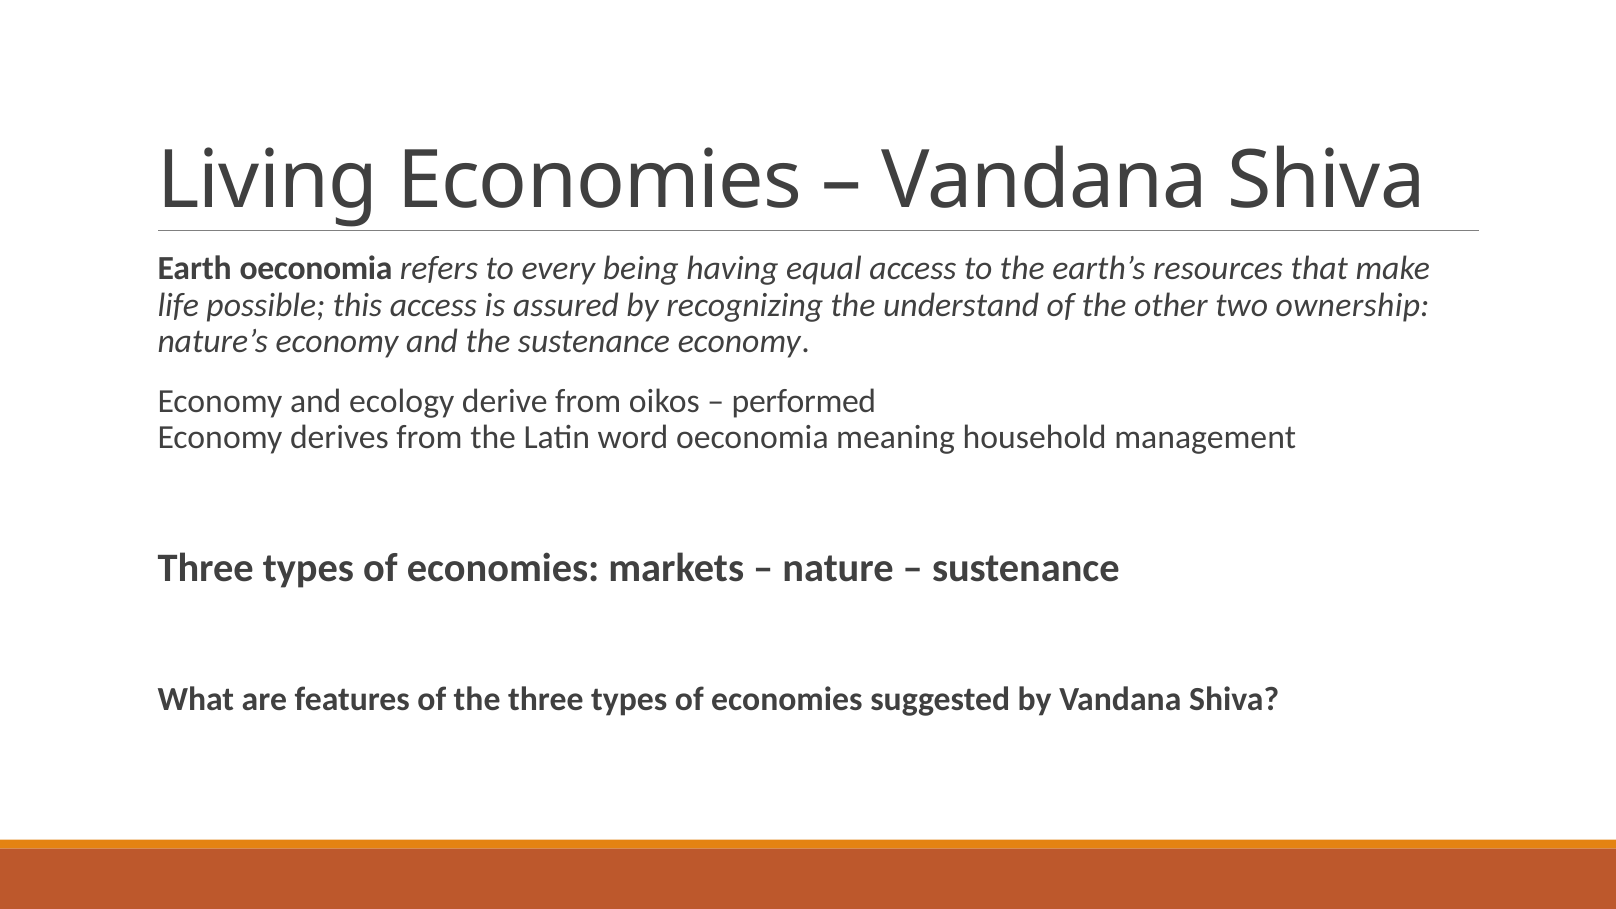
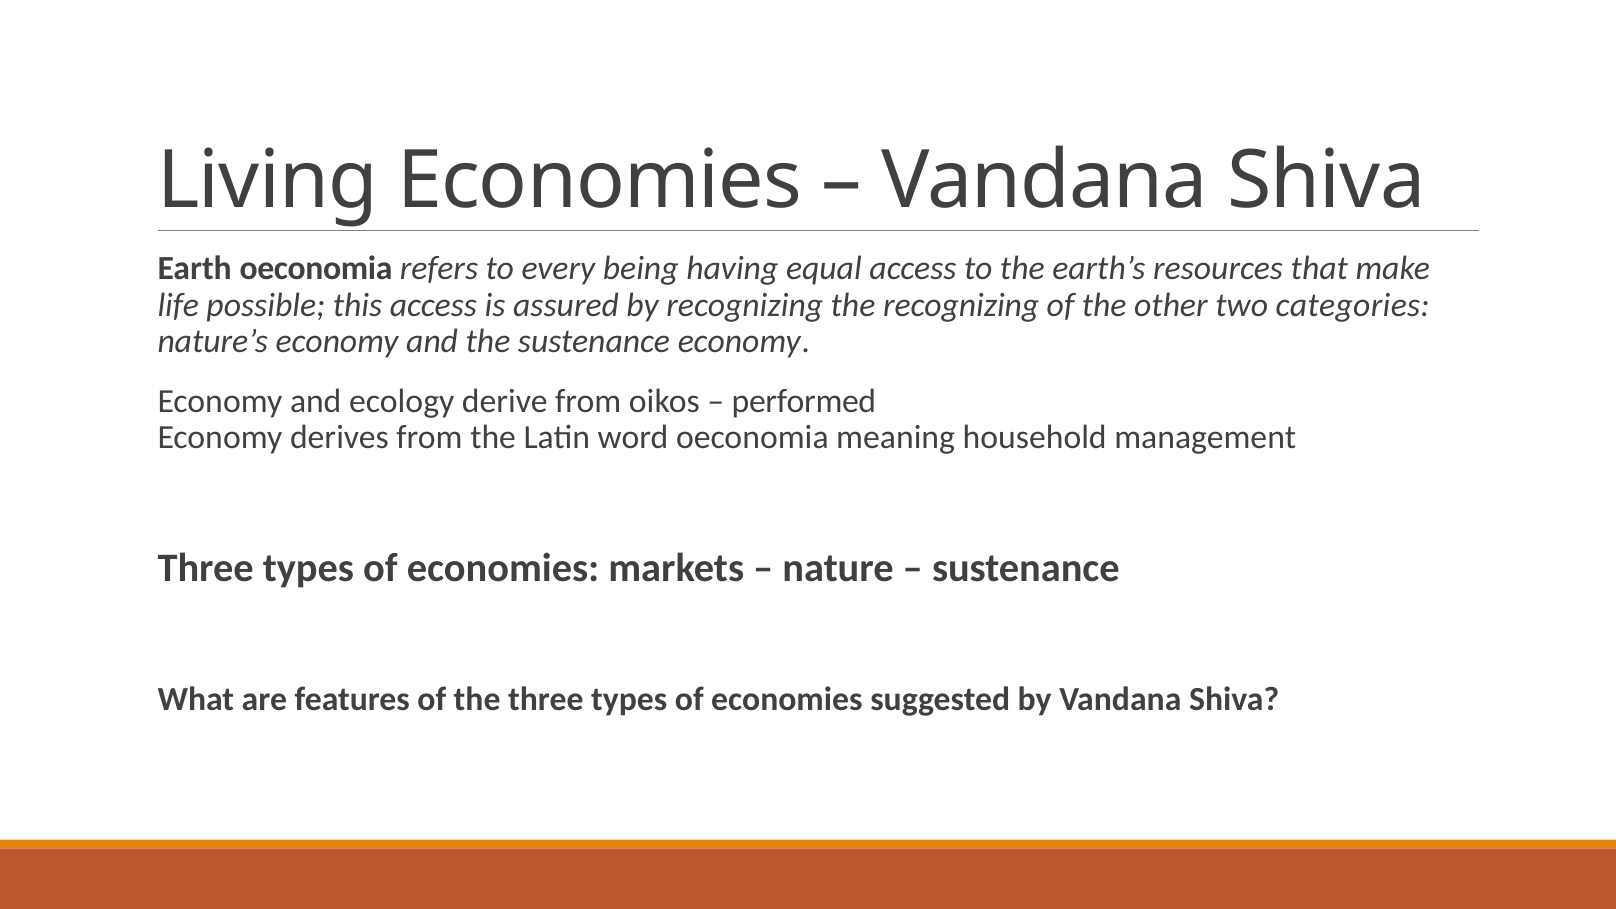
the understand: understand -> recognizing (961, 305)
ownership: ownership -> categories (1353, 305)
